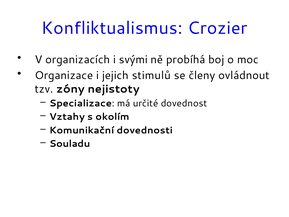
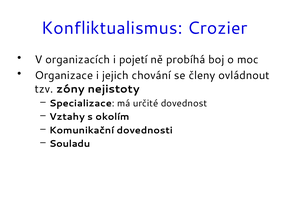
svými: svými -> pojetí (133, 60)
stimulů: stimulů -> chování (151, 75)
